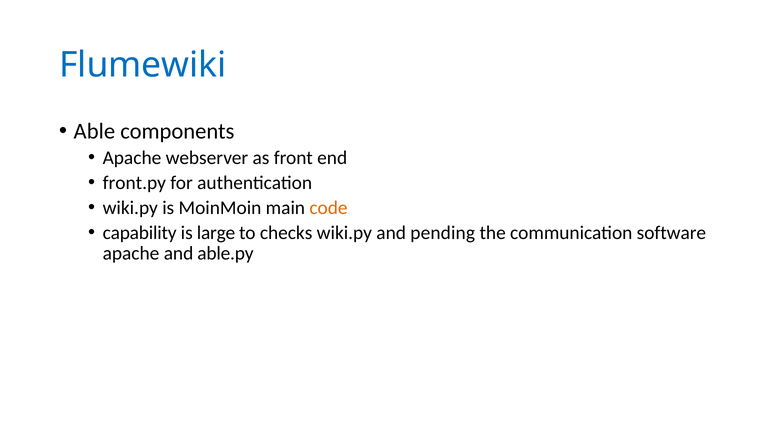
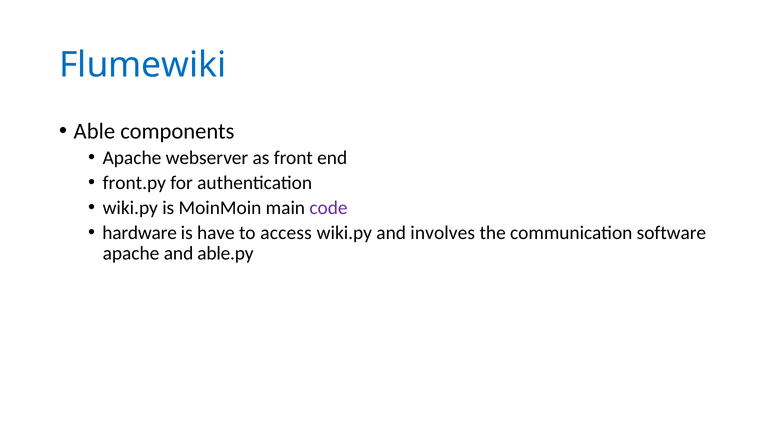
code colour: orange -> purple (329, 208)
capability: capability -> hardware (140, 233)
large: large -> have (216, 233)
checks: checks -> access (286, 233)
pending: pending -> involves (443, 233)
